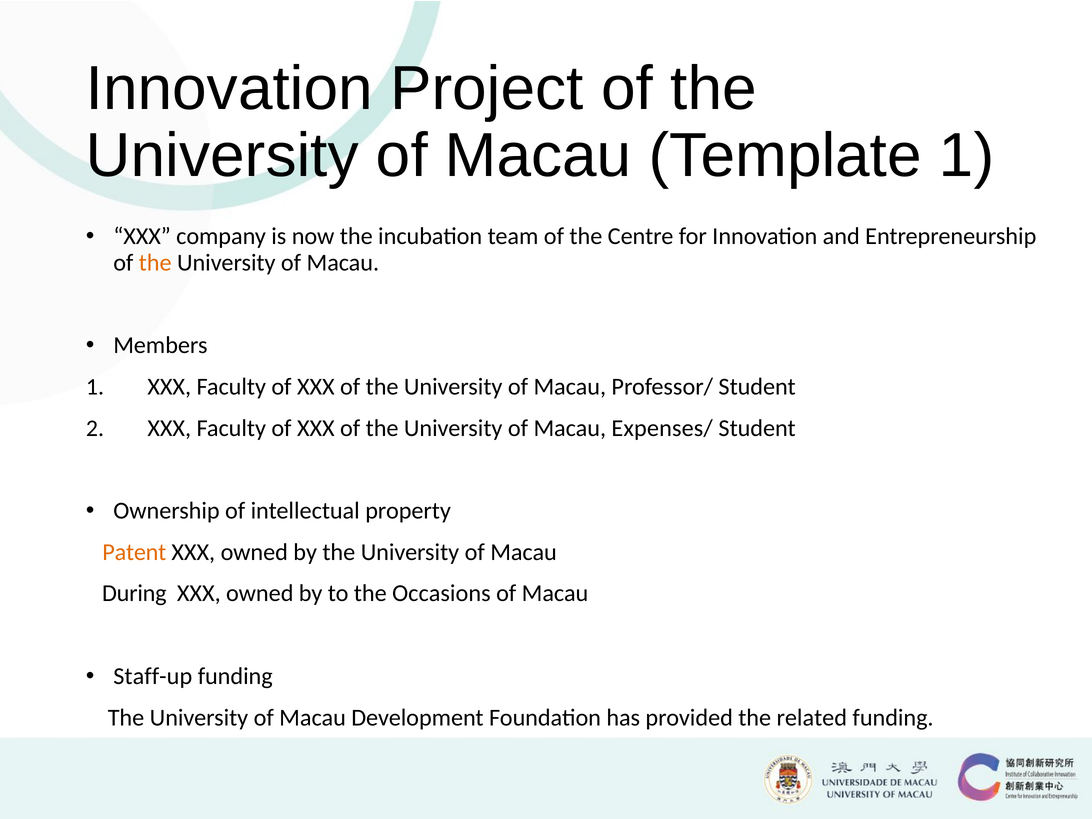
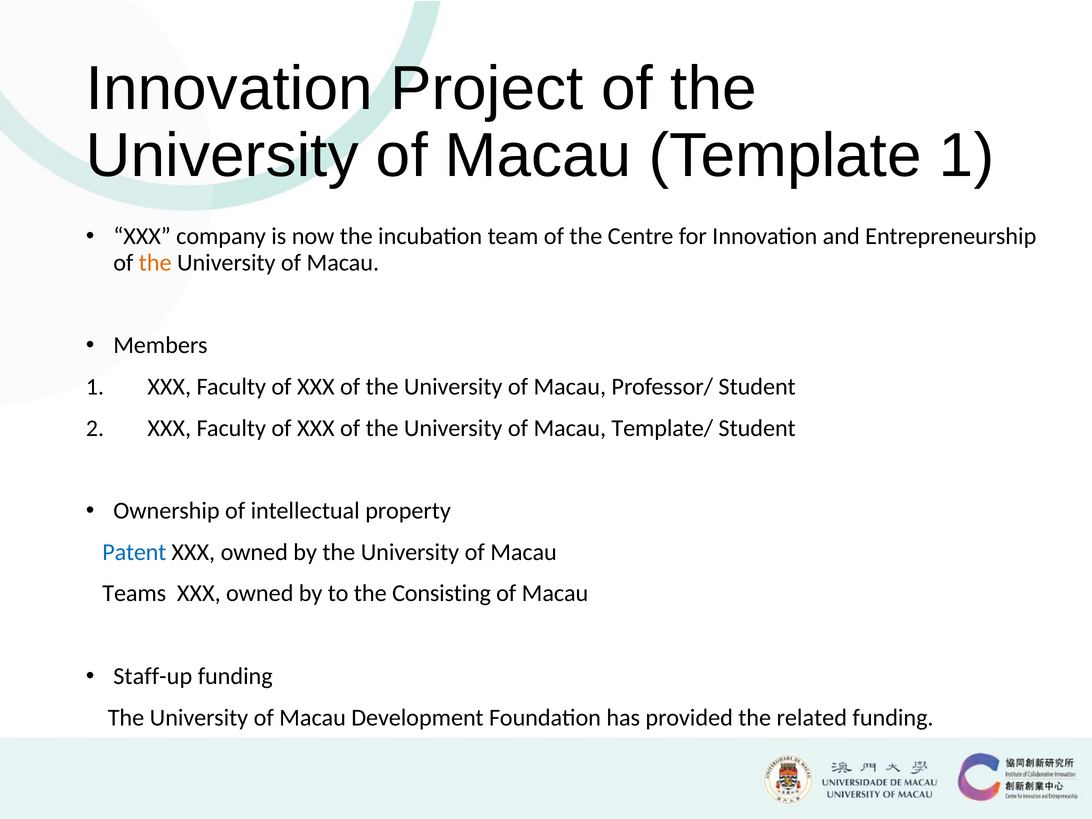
Expenses/: Expenses/ -> Template/ (662, 428)
Patent colour: orange -> blue (134, 552)
During: During -> Teams (134, 593)
Occasions: Occasions -> Consisting (442, 593)
